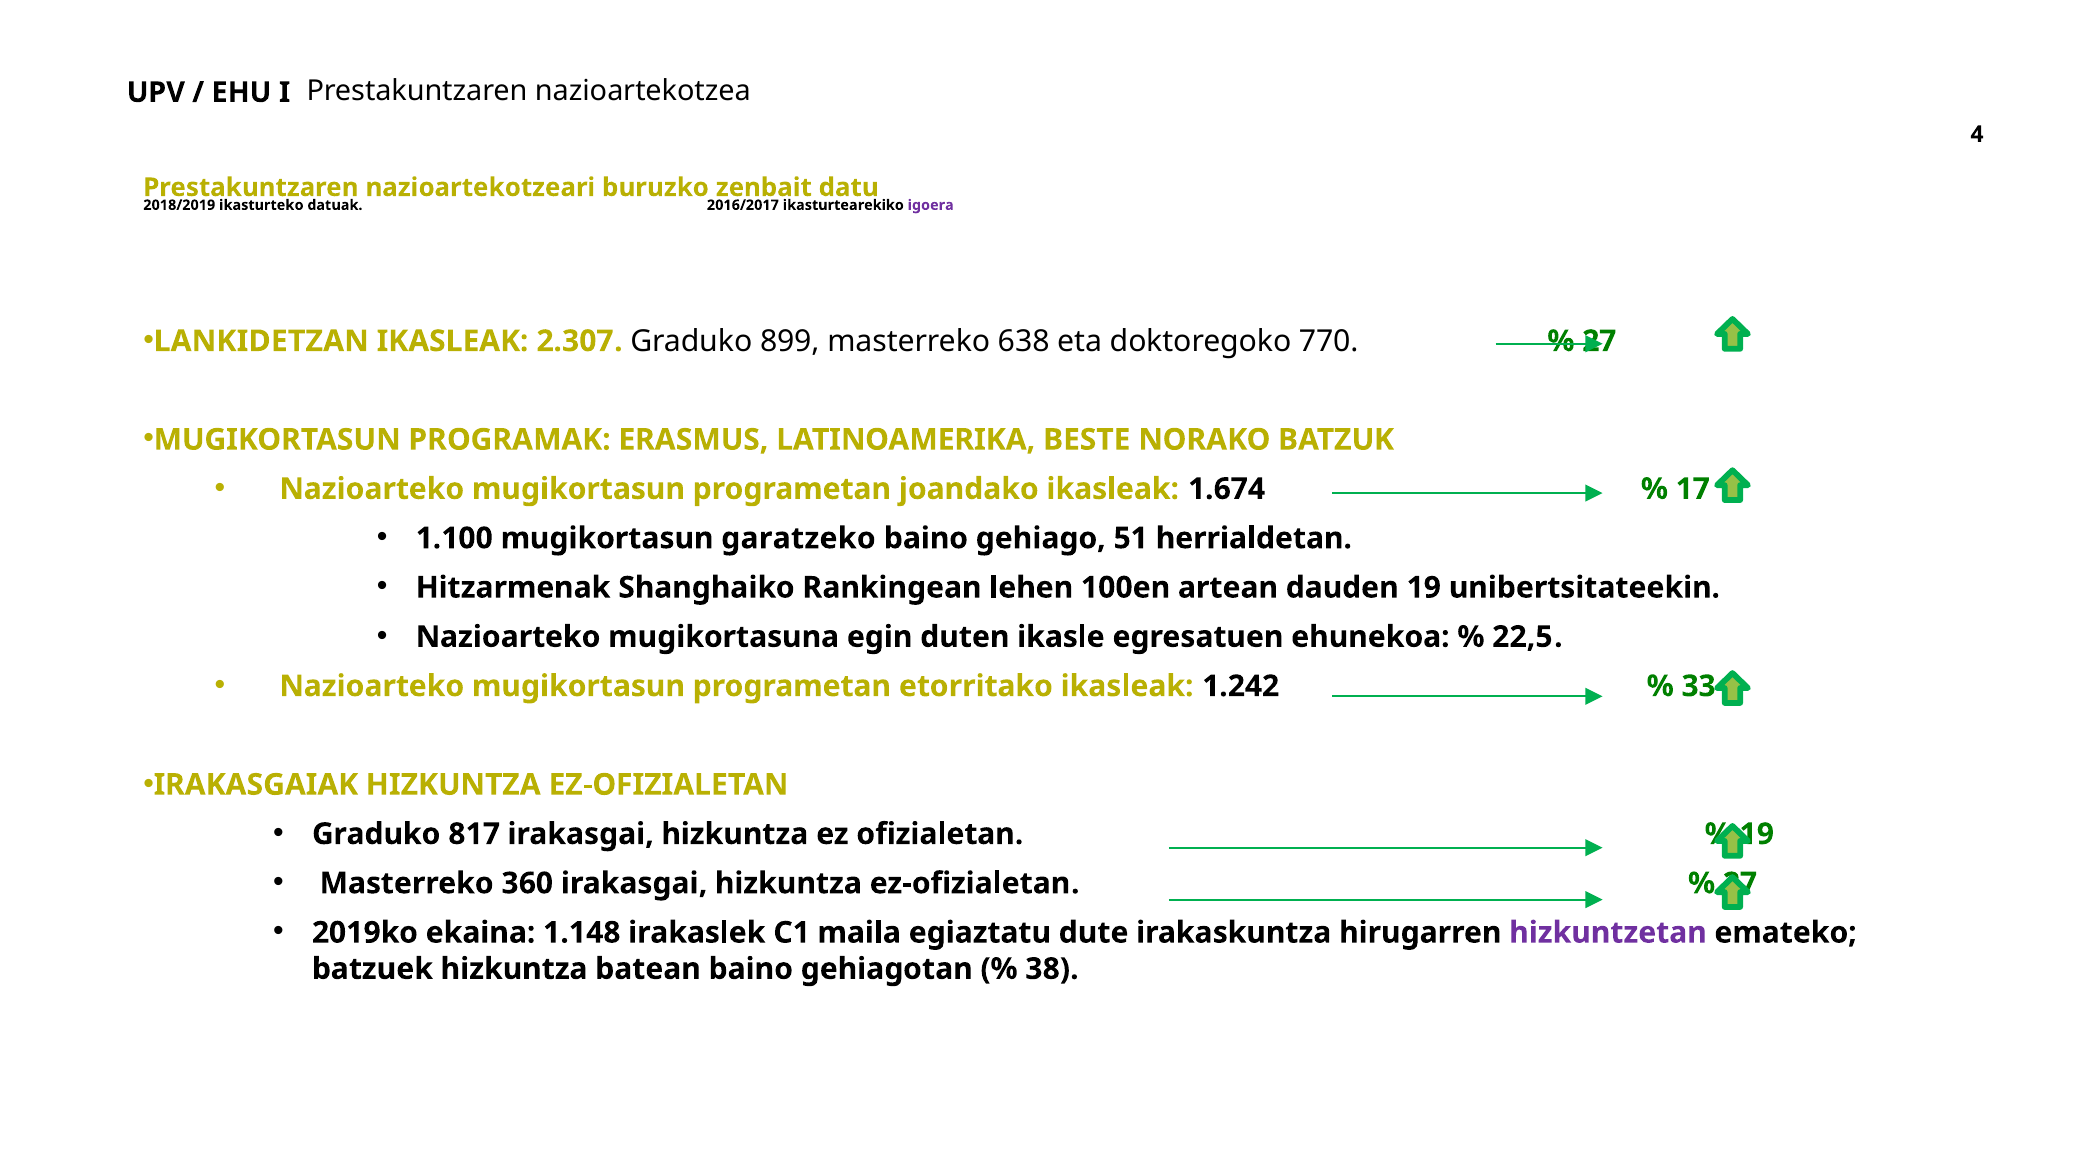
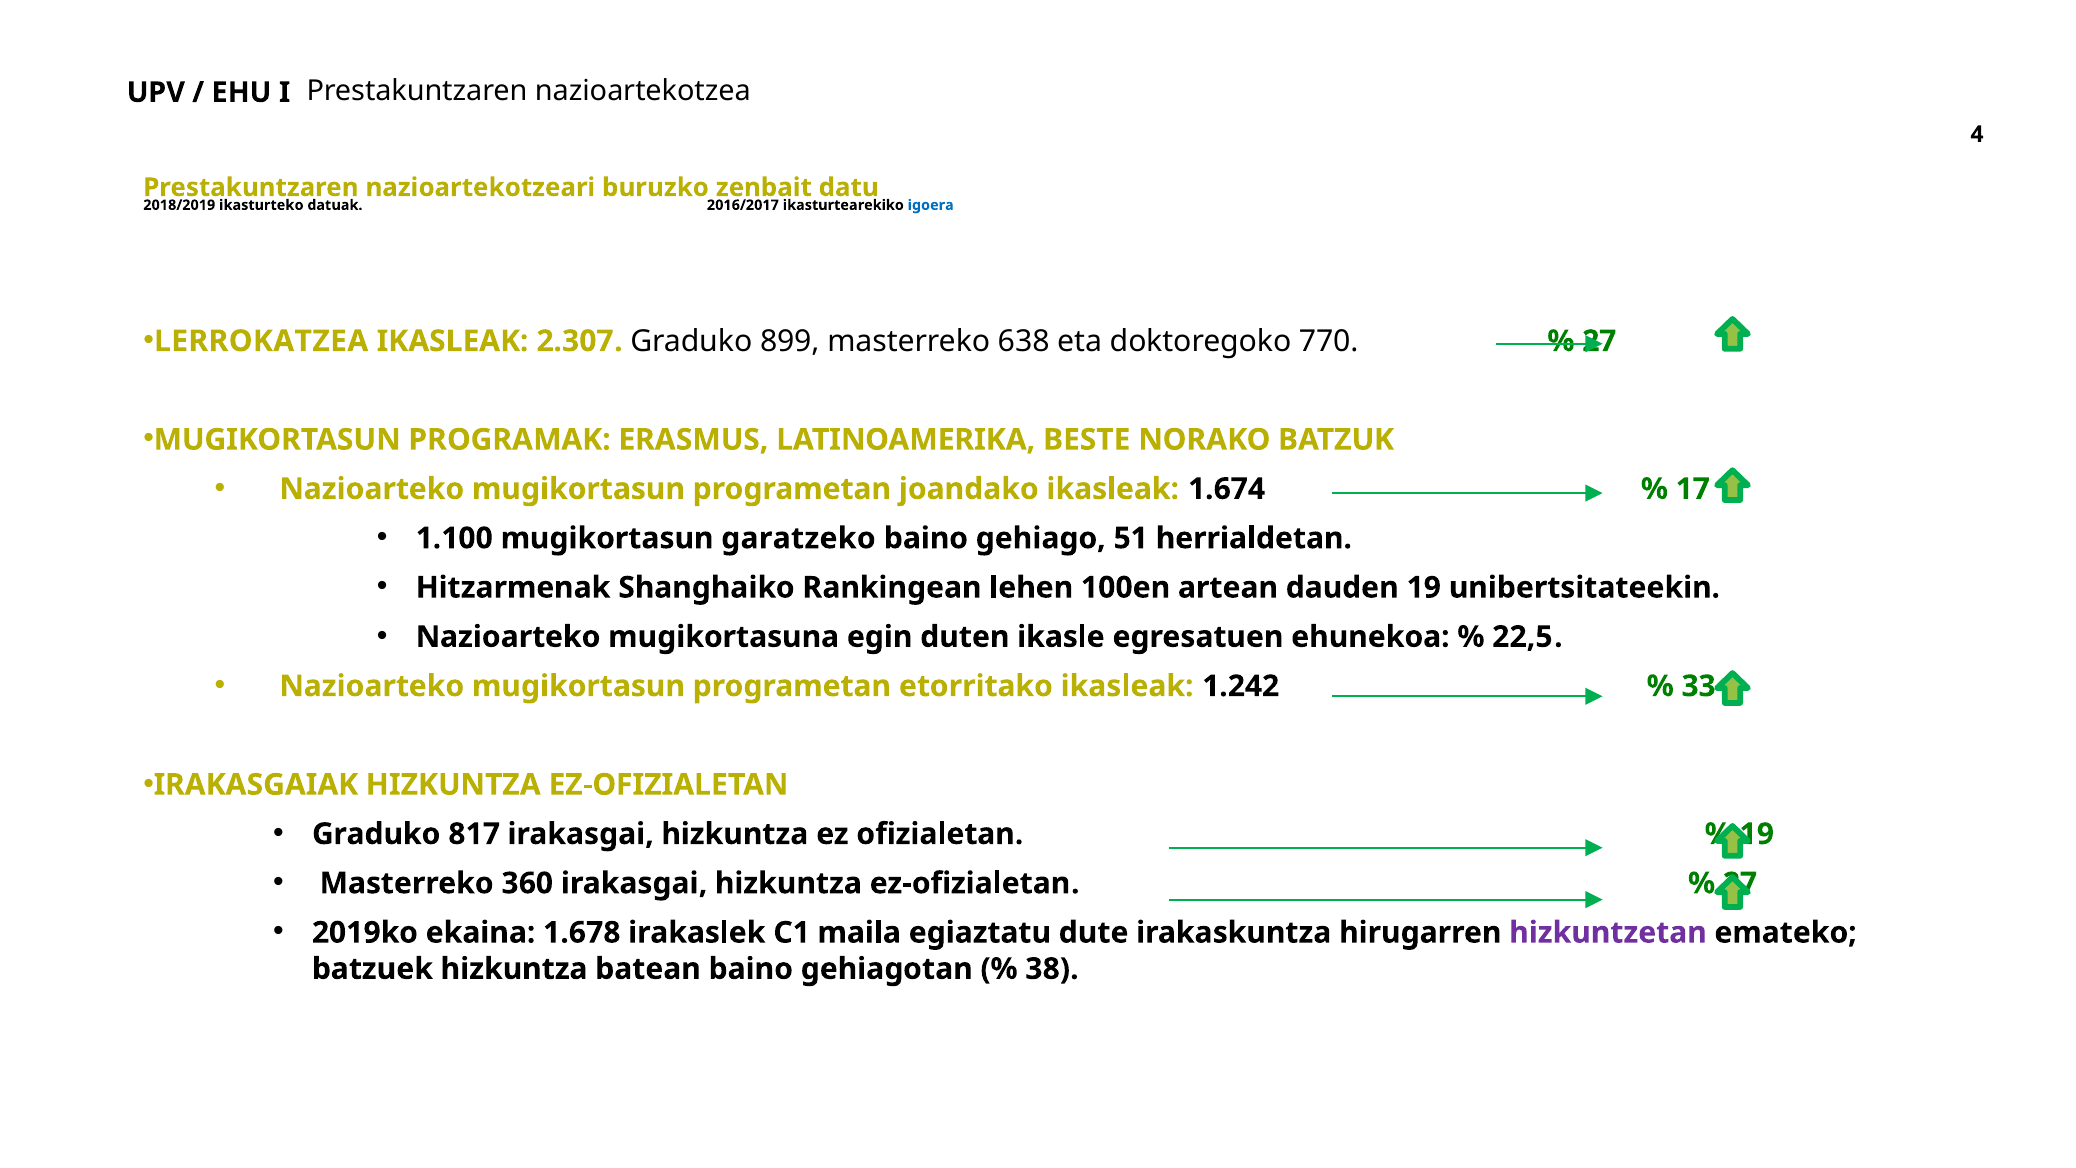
igoera colour: purple -> blue (931, 205)
LANKIDETZAN: LANKIDETZAN -> LERROKATZEA (261, 341)
1.148: 1.148 -> 1.678 (582, 932)
